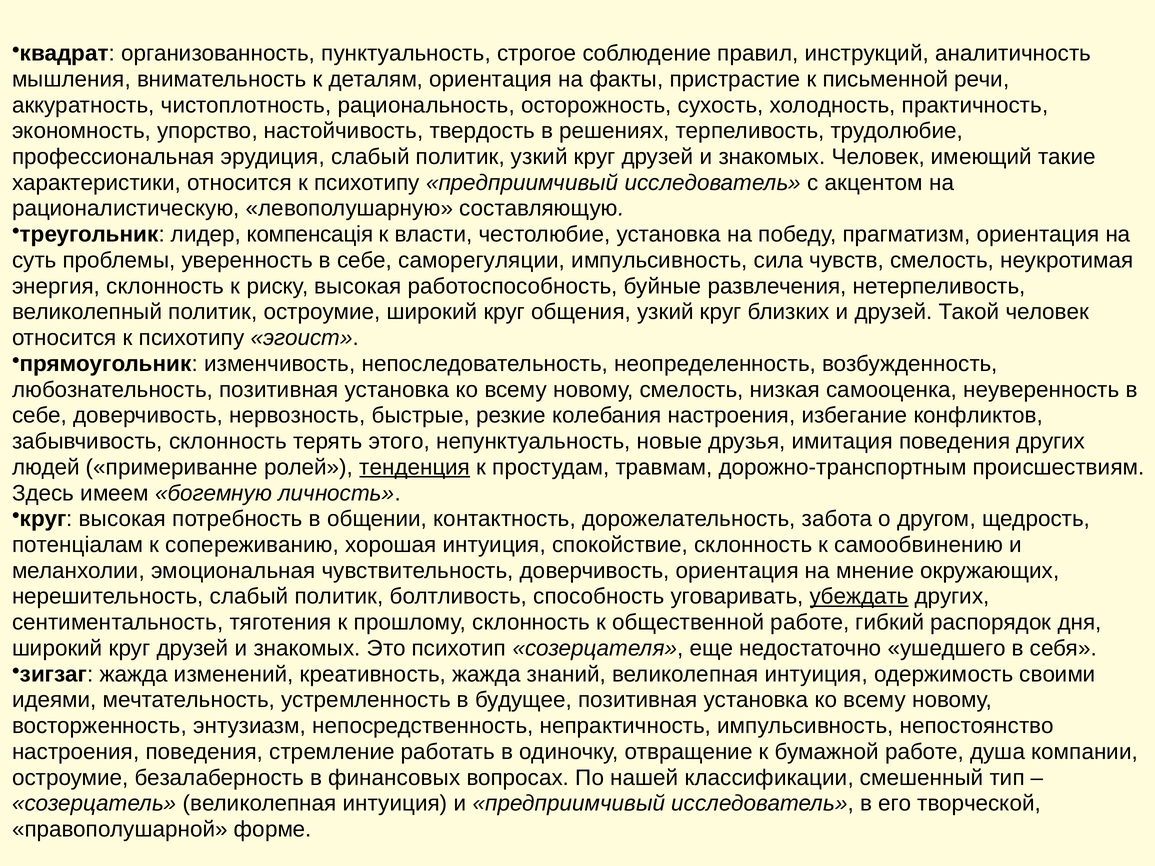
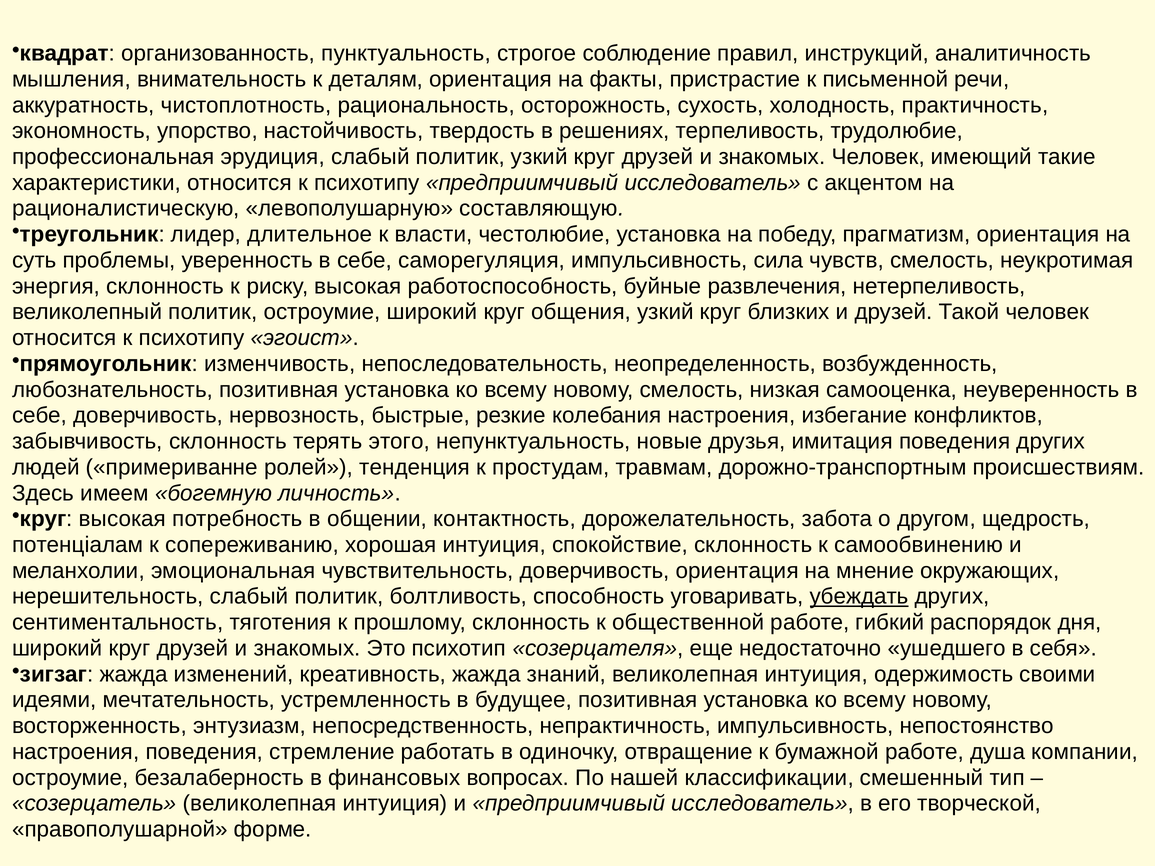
компенсація: компенсація -> длительное (310, 235)
саморегуляции: саморегуляции -> саморегуляция (482, 260)
тенденция underline: present -> none (415, 467)
